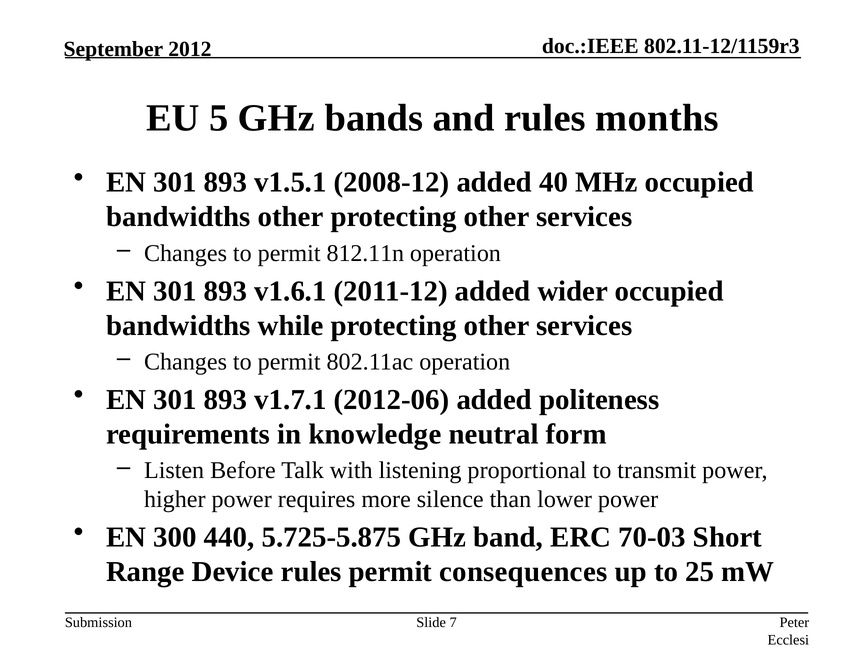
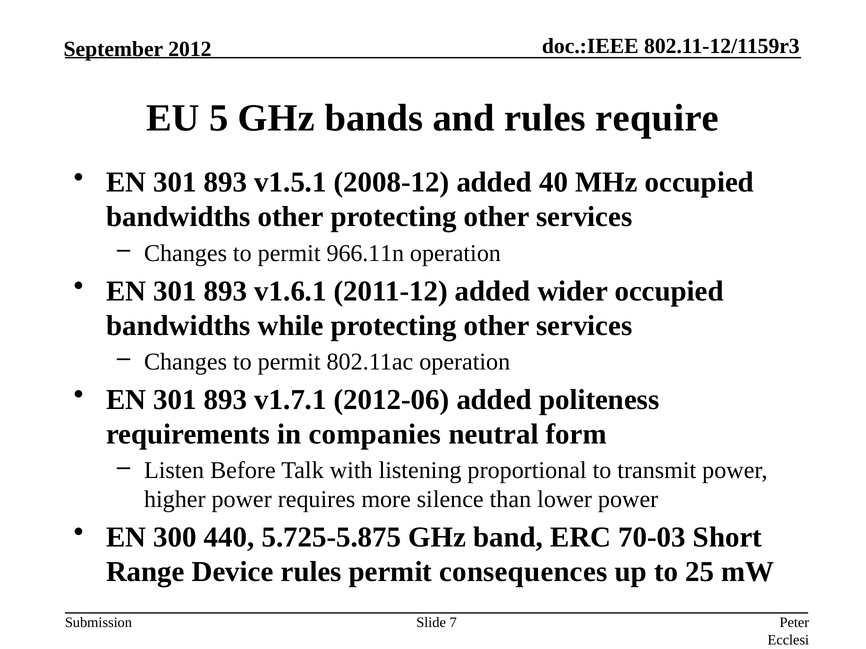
months: months -> require (657, 118)
812.11n: 812.11n -> 966.11n (365, 253)
knowledge: knowledge -> companies (375, 435)
